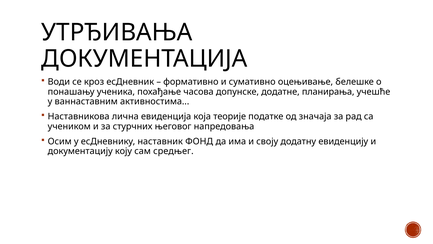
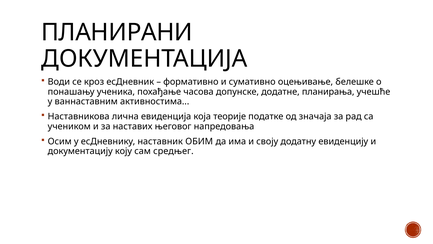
УТРЂИВАЊА: УТРЂИВАЊА -> ПЛАНИРАНИ (117, 32)
стурчних: стурчних -> наставих (133, 126)
ФОНД: ФОНД -> ОБИМ (199, 141)
